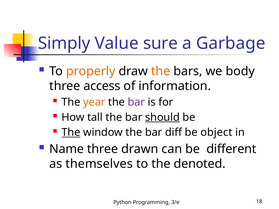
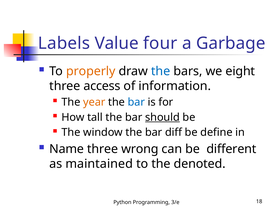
Simply: Simply -> Labels (64, 43)
sure: sure -> four (160, 43)
the colour: orange -> blue (161, 71)
body: body -> eight (240, 71)
bar colour: purple -> blue (136, 102)
The underline: present -> none (71, 133)
object: object -> define (216, 133)
drawn: drawn -> wrong (140, 149)
themselves: themselves -> maintained (99, 164)
